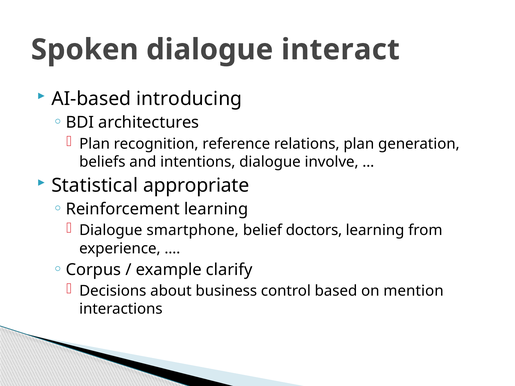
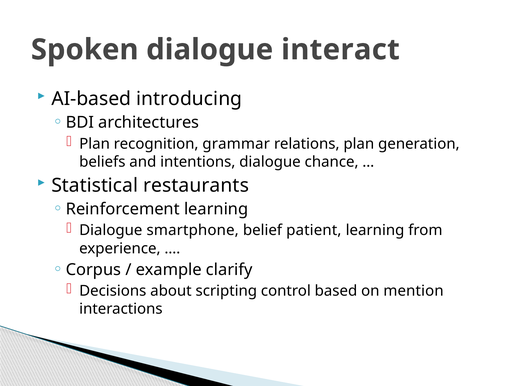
reference: reference -> grammar (236, 144)
involve: involve -> chance (332, 162)
appropriate: appropriate -> restaurants (196, 186)
doctors: doctors -> patient (314, 231)
business: business -> scripting (226, 291)
